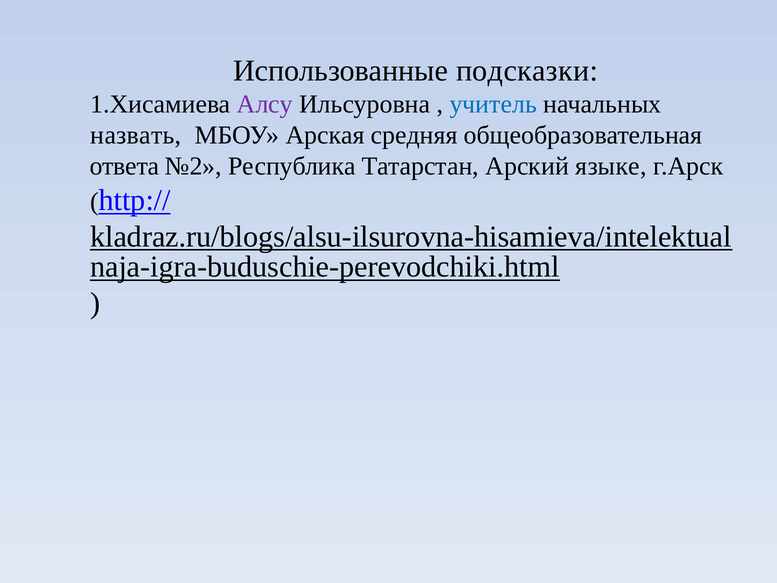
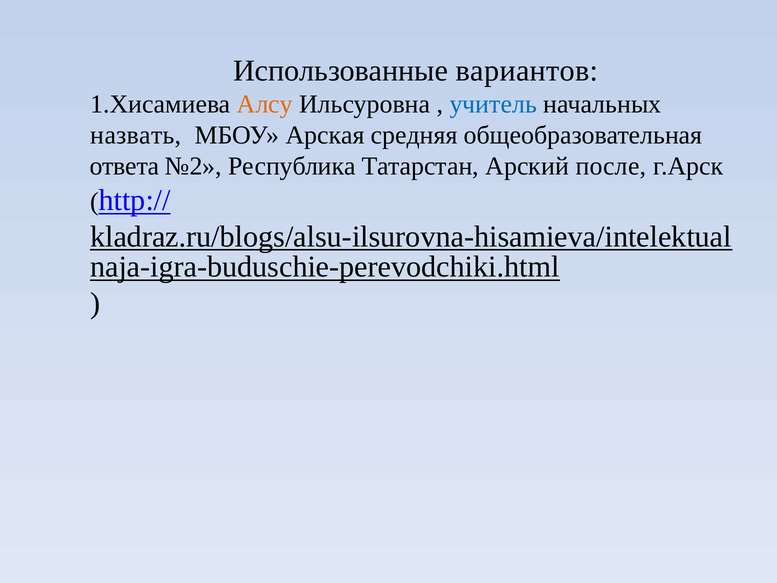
подсказки: подсказки -> вариантов (527, 71)
Алсу colour: purple -> orange (265, 104)
языке: языке -> после (611, 166)
